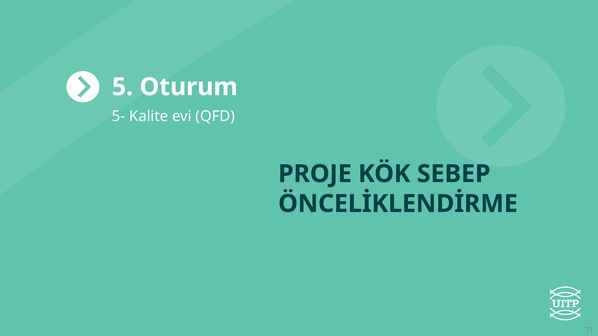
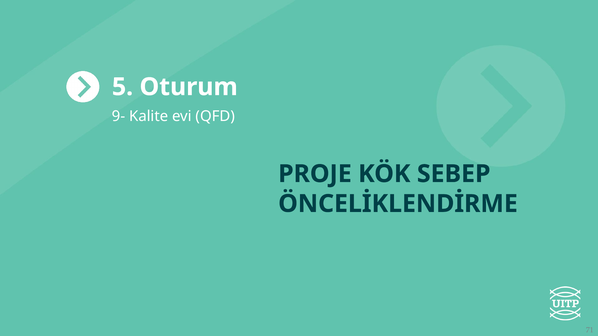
5-: 5- -> 9- (119, 116)
